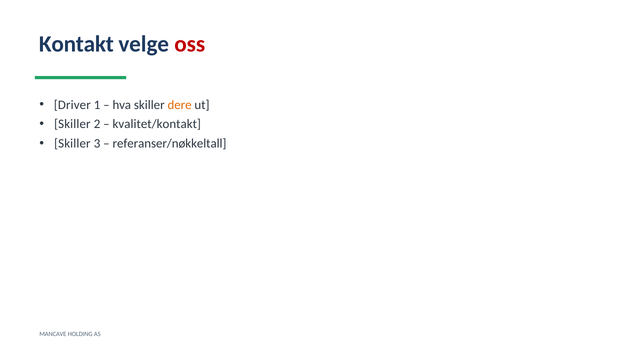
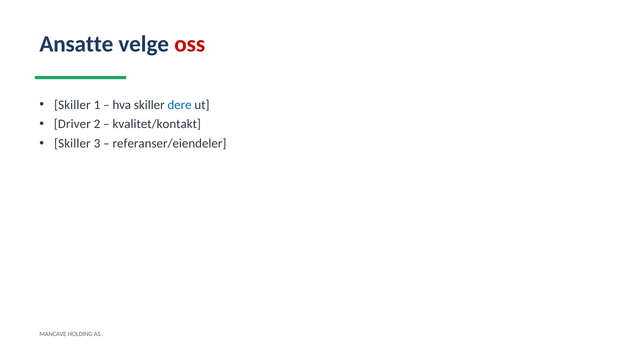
Kontakt: Kontakt -> Ansatte (76, 44)
Driver: Driver -> Skiller (72, 105)
dere colour: orange -> blue (180, 105)
Skiller: Skiller -> Driver (72, 124)
referanser/nøkkeltall: referanser/nøkkeltall -> referanser/eiendeler (169, 144)
